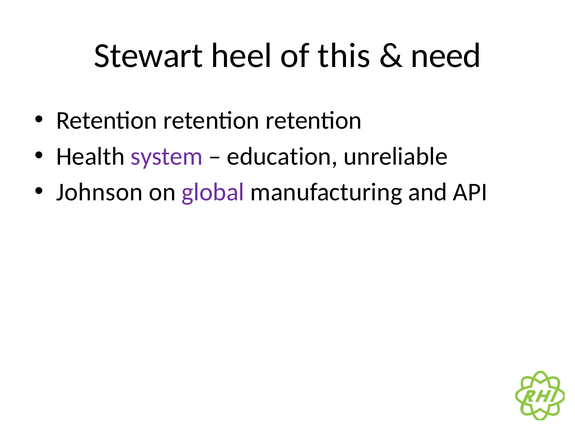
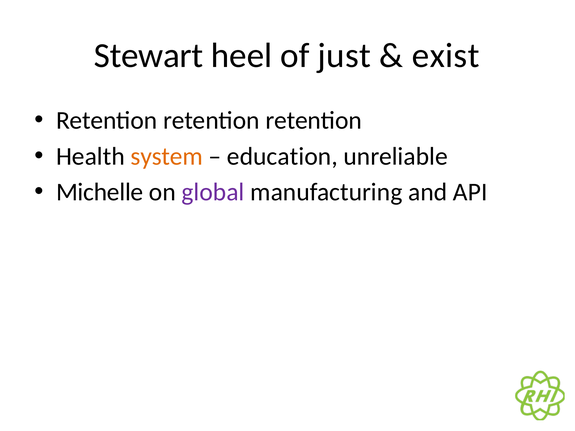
this: this -> just (344, 56)
need: need -> exist (446, 56)
system colour: purple -> orange (167, 156)
Johnson: Johnson -> Michelle (100, 192)
